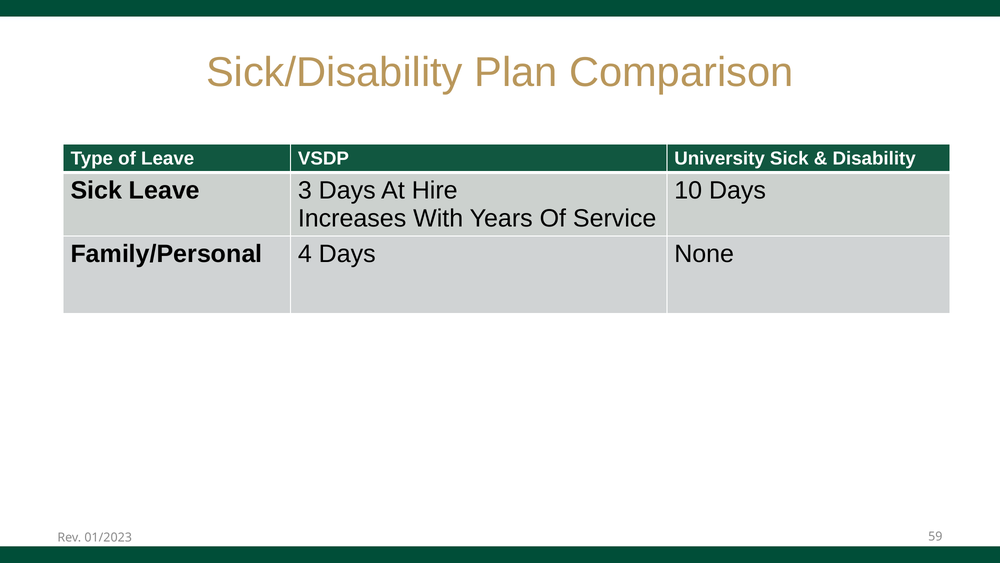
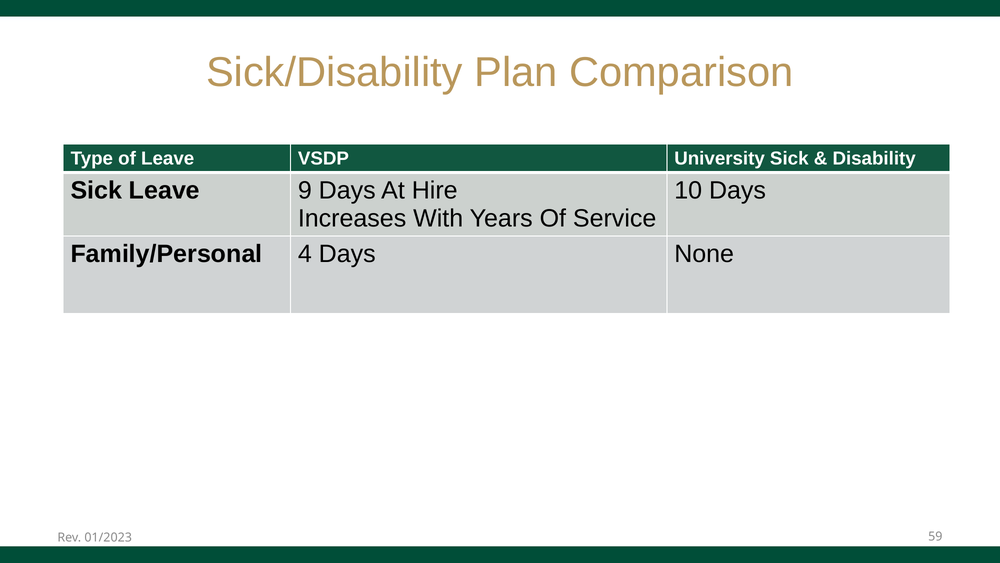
3: 3 -> 9 (305, 190)
